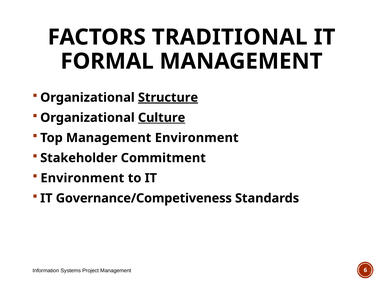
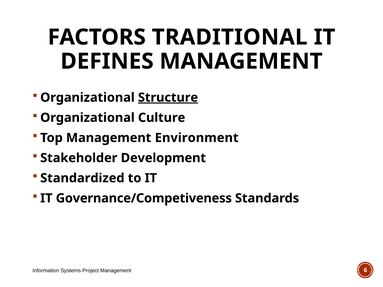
FORMAL: FORMAL -> DEFINES (107, 61)
Culture underline: present -> none (162, 118)
Commitment: Commitment -> Development (163, 158)
Environment: Environment -> Standardized (82, 178)
